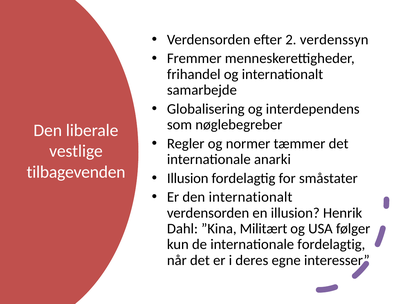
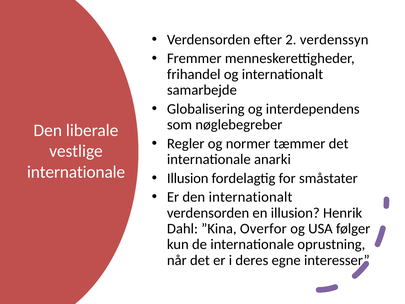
tilbagevenden: tilbagevenden -> internationale (76, 172)
Militært: Militært -> Overfor (263, 228)
internationale fordelagtig: fordelagtig -> oprustning (331, 244)
